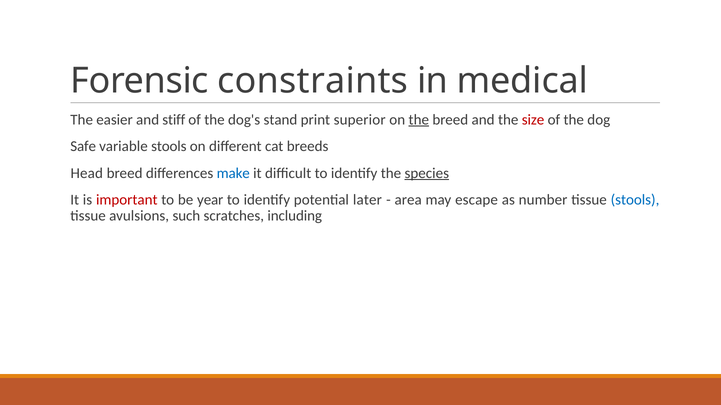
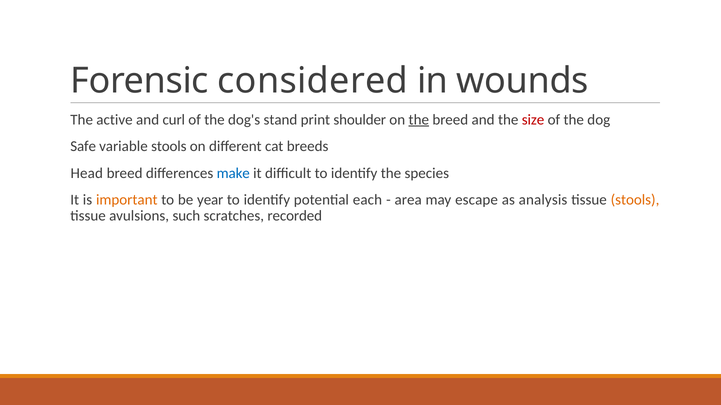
constraints: constraints -> considered (313, 81)
medical: medical -> wounds (523, 81)
easier: easier -> active (114, 120)
stiff: stiff -> curl (174, 120)
superior: superior -> shoulder (360, 120)
species underline: present -> none (427, 173)
important colour: red -> orange (127, 200)
later: later -> each (367, 200)
number: number -> analysis (543, 200)
stools colour: blue -> orange (635, 200)
including: including -> recorded (295, 216)
